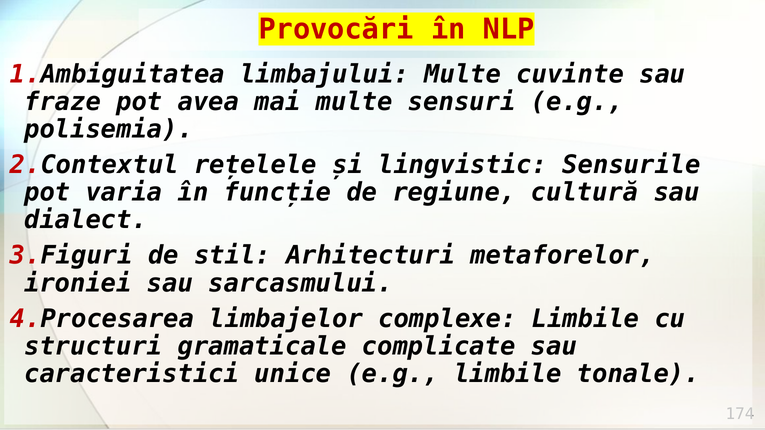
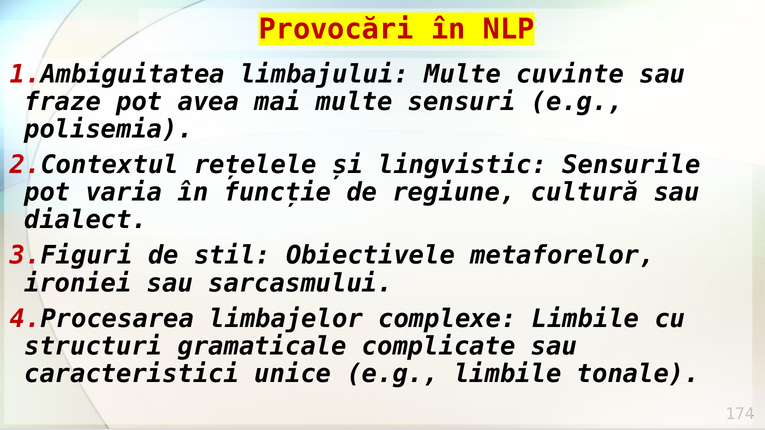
Arhitecturi: Arhitecturi -> Obiectivele (371, 256)
